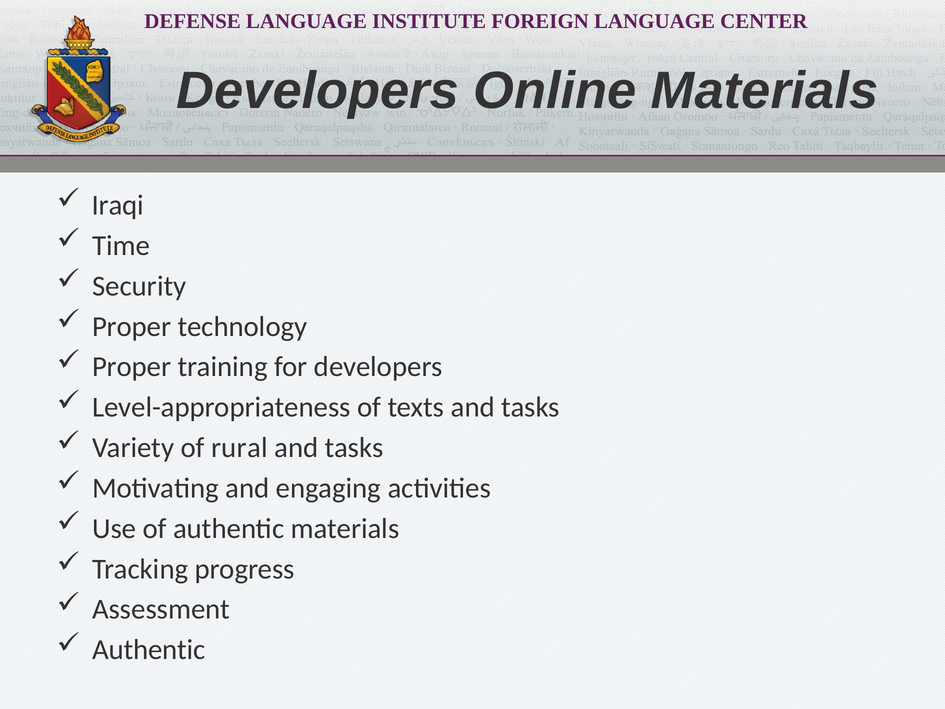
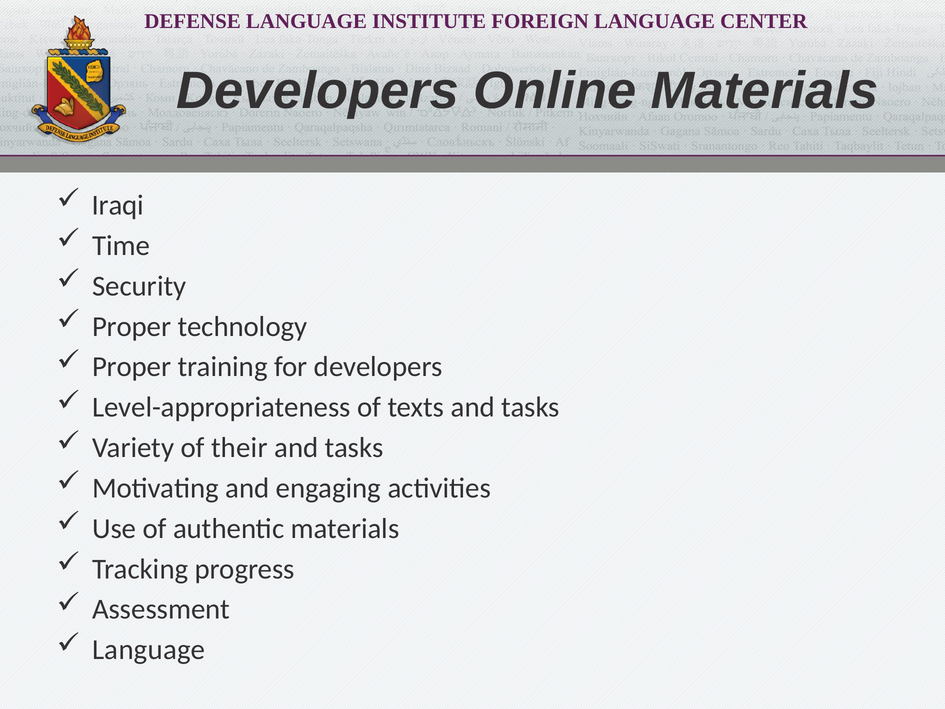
rural: rural -> their (239, 448)
Authentic: Authentic -> Language (149, 650)
